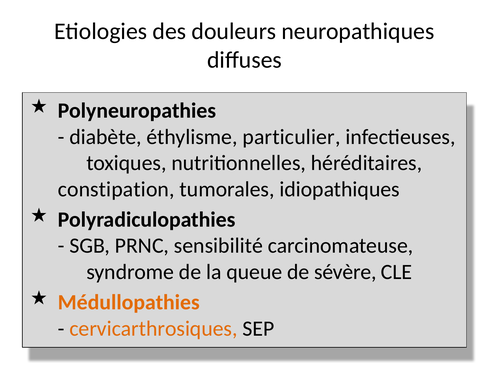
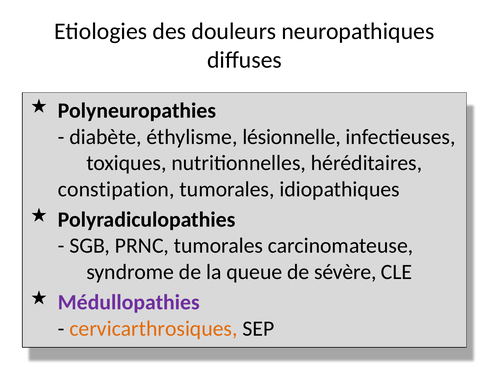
particulier: particulier -> lésionnelle (292, 137)
PRNC sensibilité: sensibilité -> tumorales (218, 246)
Médullopathies colour: orange -> purple (129, 302)
